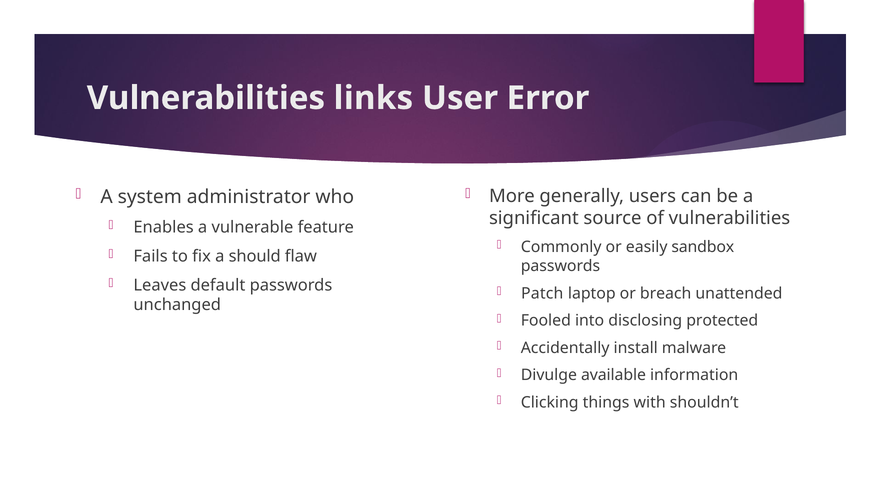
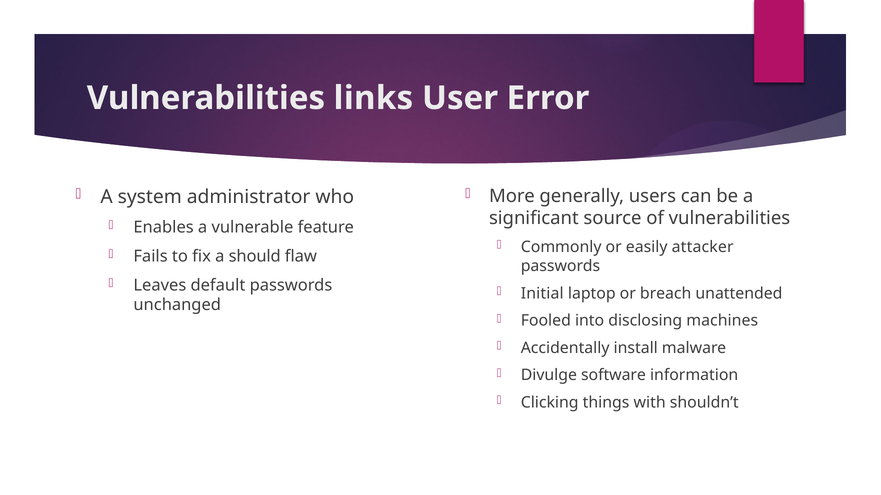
sandbox: sandbox -> attacker (703, 247)
Patch: Patch -> Initial (542, 294)
protected: protected -> machines (722, 321)
available: available -> software (614, 376)
